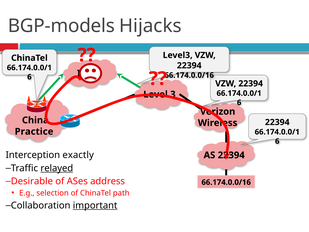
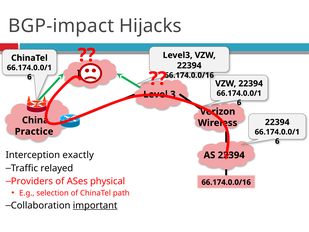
BGP-models: BGP-models -> BGP-impact (61, 26)
relayed underline: present -> none (57, 168)
Desirable: Desirable -> Providers (32, 181)
address: address -> physical (108, 181)
